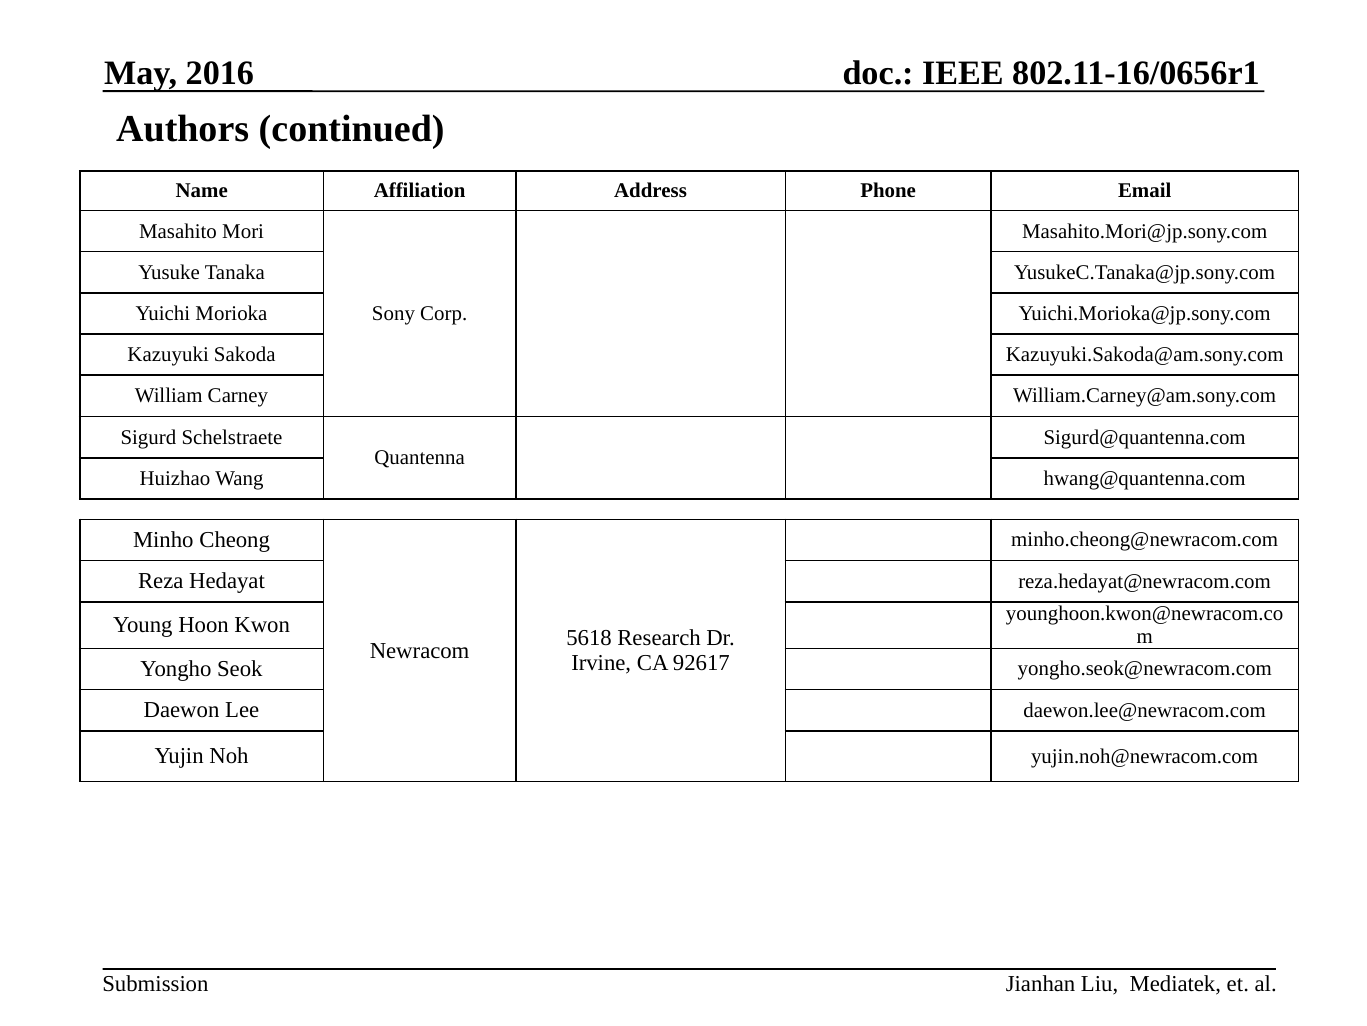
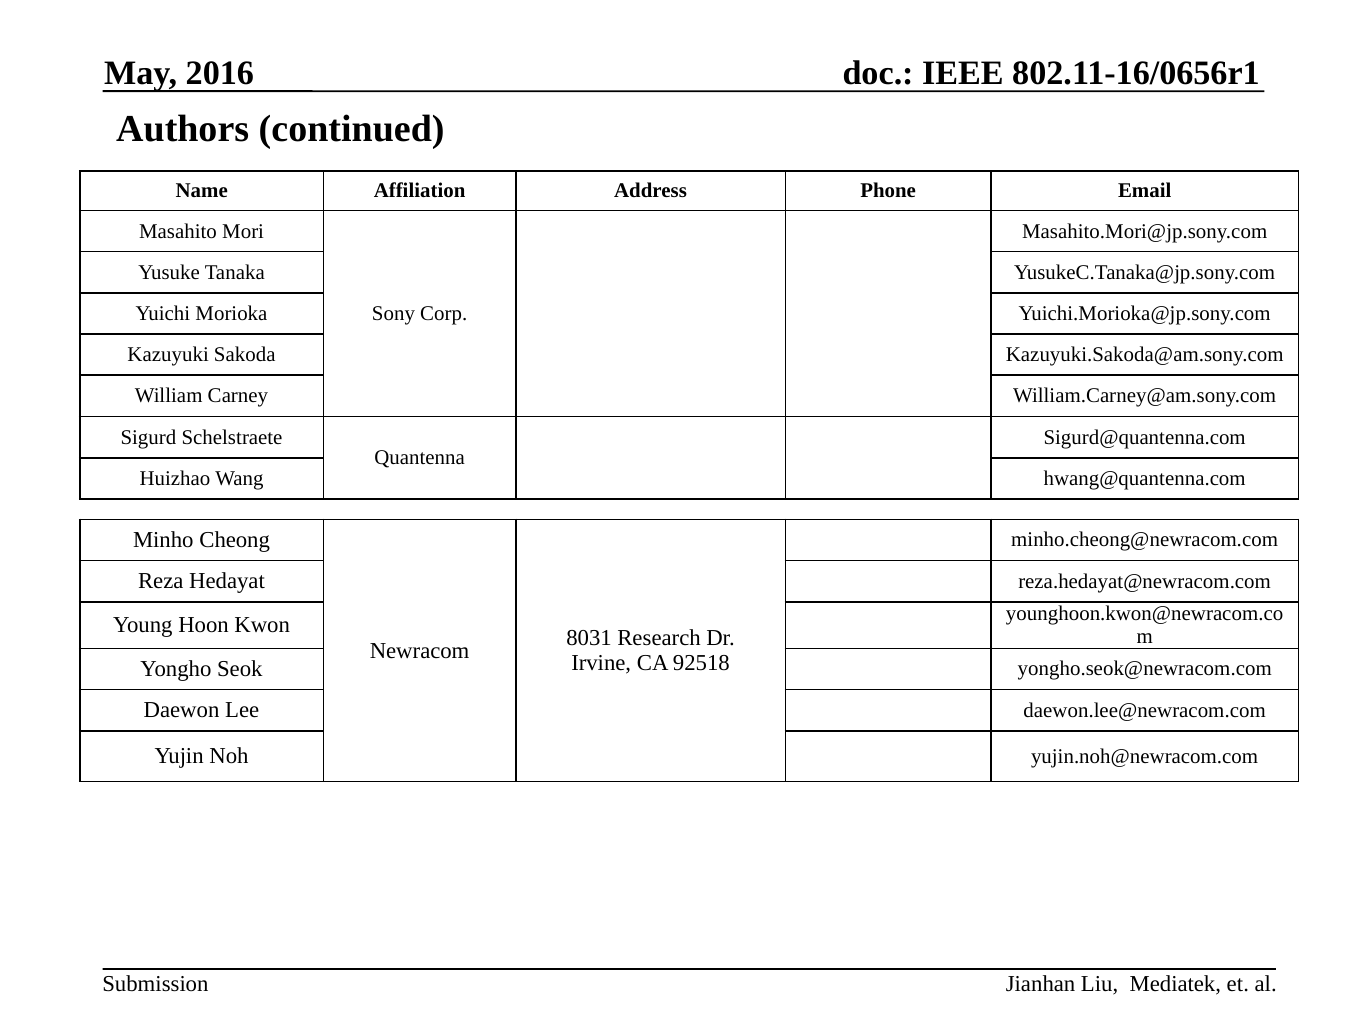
5618: 5618 -> 8031 (589, 637)
92617: 92617 -> 92518 (701, 663)
